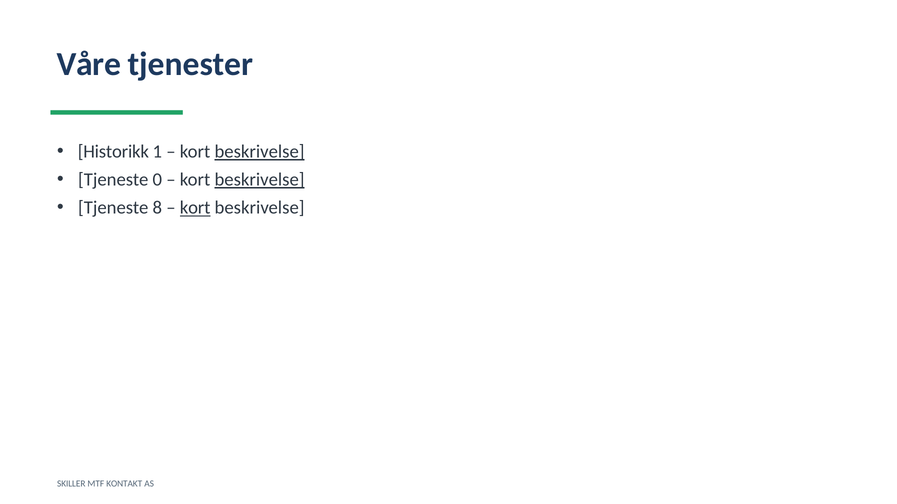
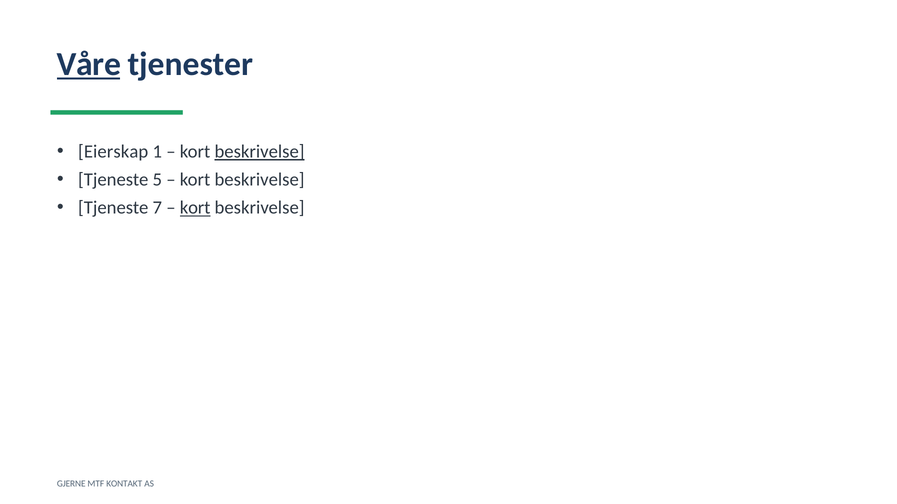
Våre underline: none -> present (89, 64)
Historikk: Historikk -> Eierskap (113, 152)
0: 0 -> 5 (157, 180)
beskrivelse underline: present -> none (260, 180)
8: 8 -> 7 (157, 208)
SKILLER: SKILLER -> GJERNE (71, 484)
